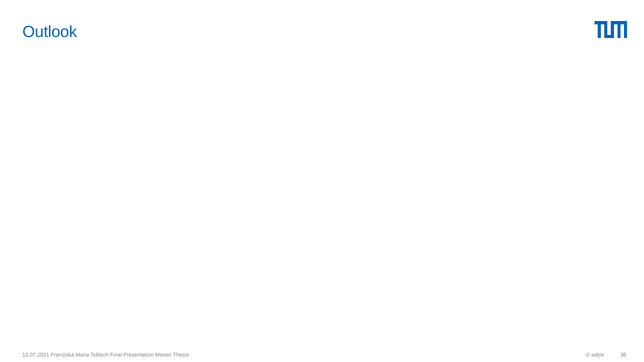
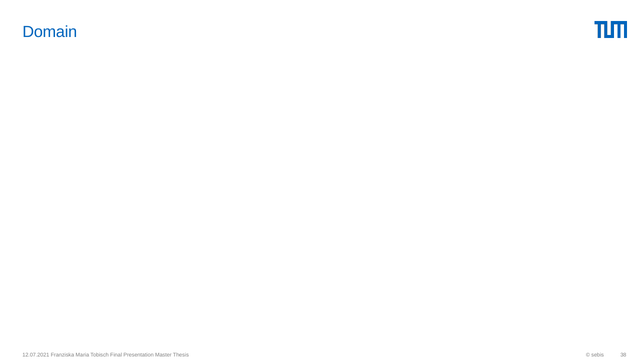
Outlook: Outlook -> Domain (50, 32)
